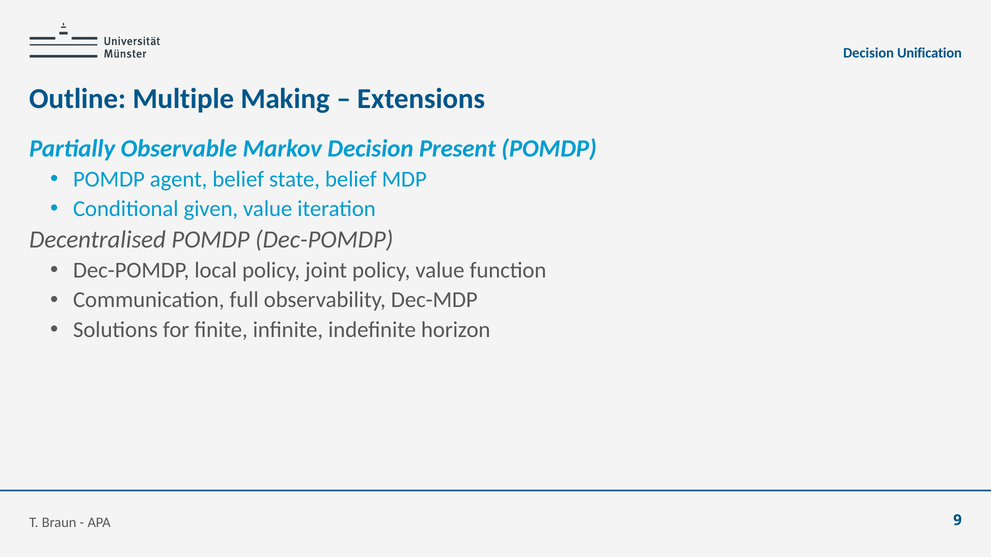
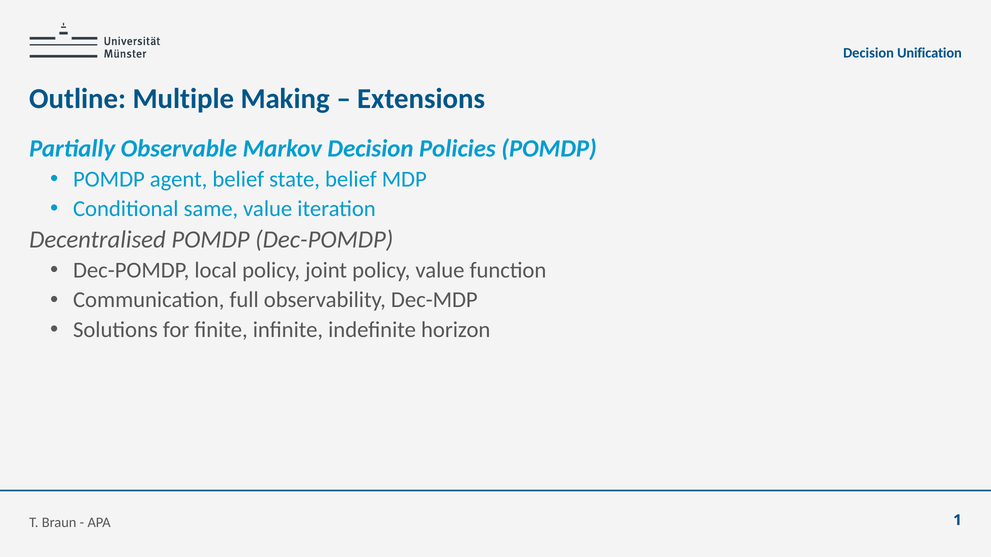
Present: Present -> Policies (457, 149)
given: given -> same (211, 209)
9: 9 -> 1 (958, 520)
